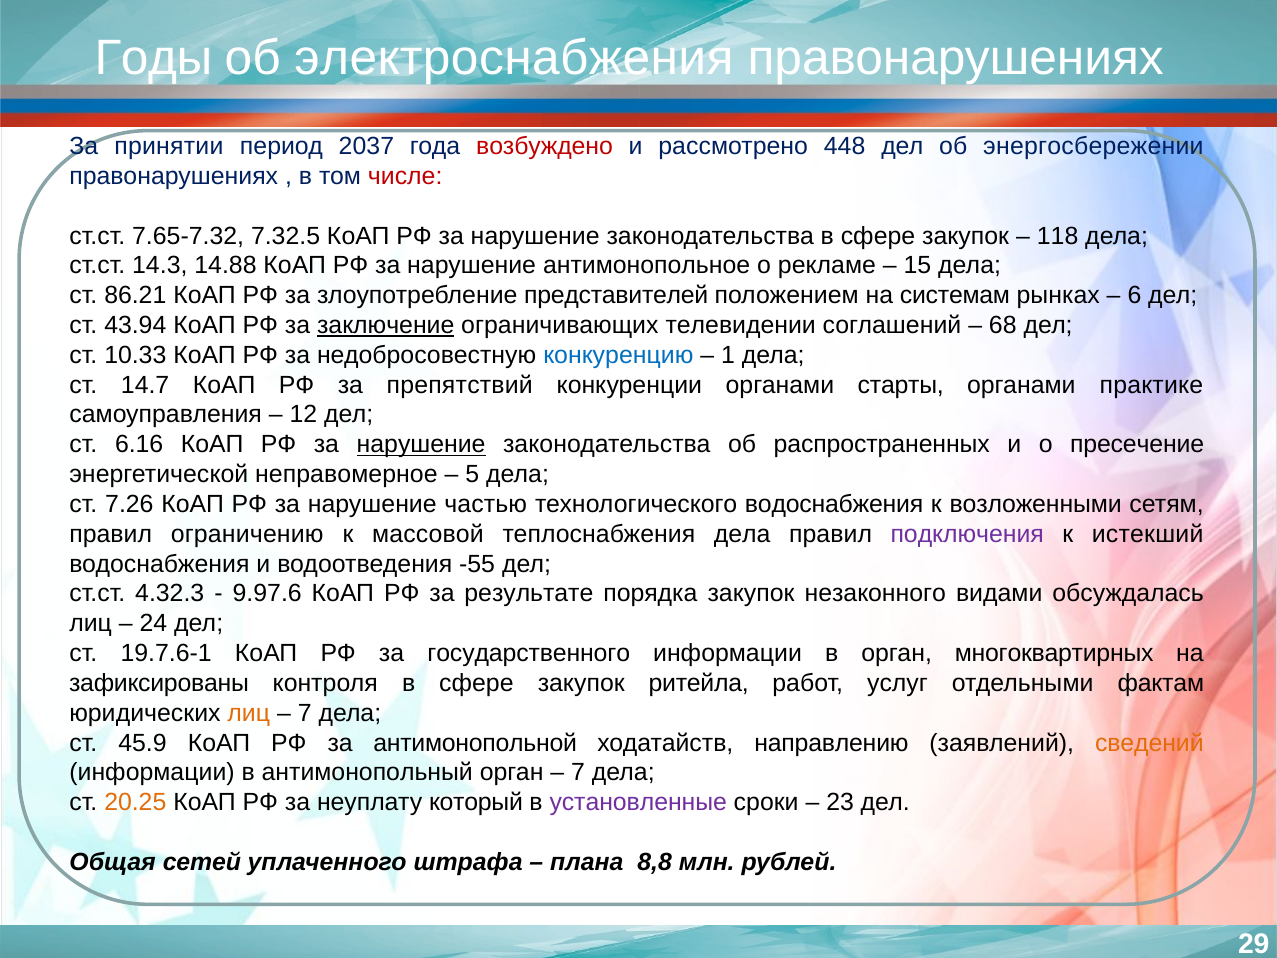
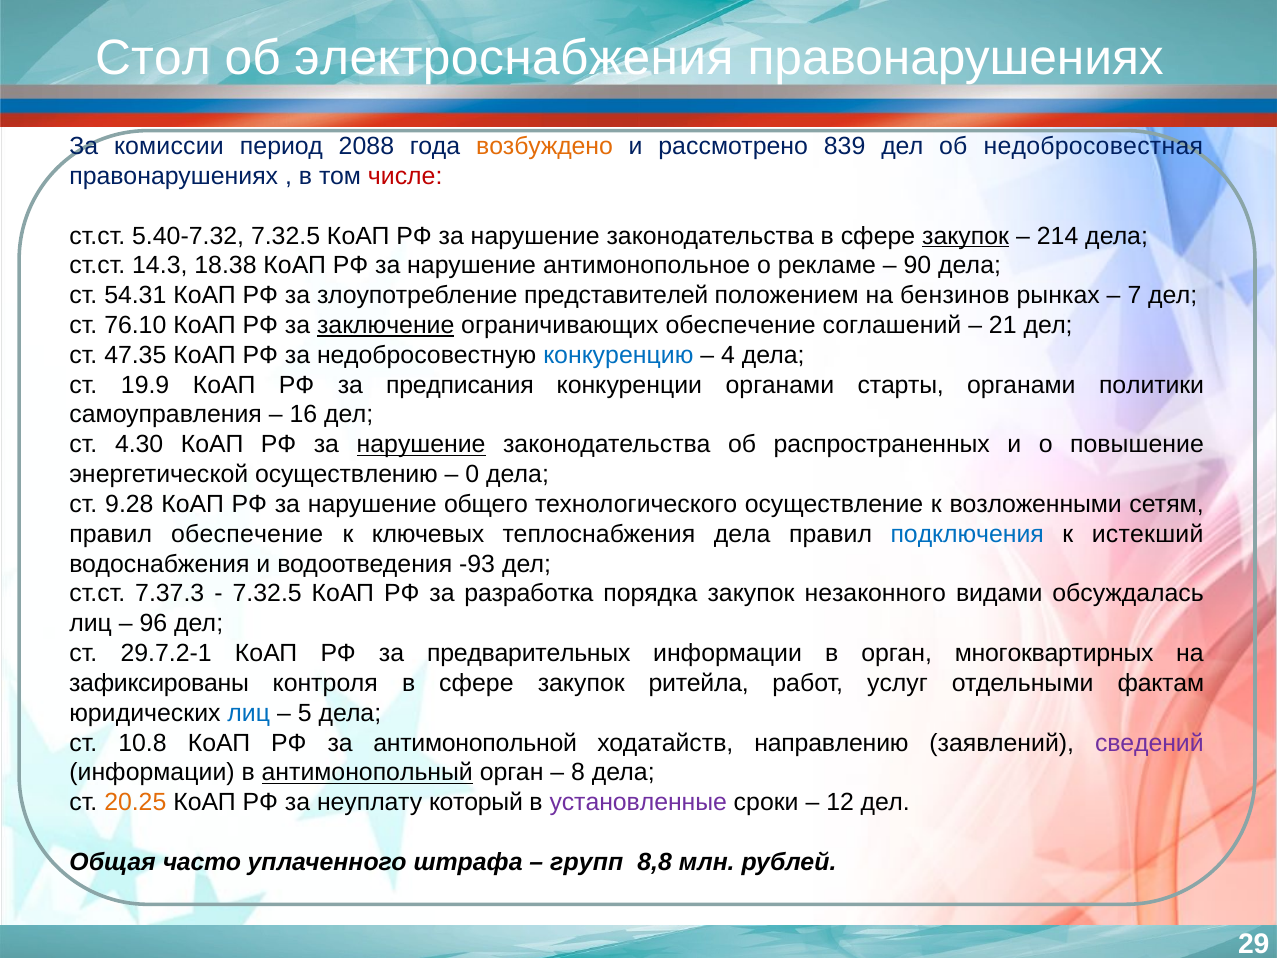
Годы: Годы -> Стол (153, 58)
принятии: принятии -> комиссии (169, 146)
2037: 2037 -> 2088 (366, 146)
возбуждено colour: red -> orange (544, 146)
448: 448 -> 839 (845, 146)
энергосбережении: энергосбережении -> недобросовестная (1093, 146)
7.65-7.32: 7.65-7.32 -> 5.40-7.32 (188, 236)
закупок underline: none -> present (966, 236)
118: 118 -> 214 (1058, 236)
14.88: 14.88 -> 18.38 (225, 266)
15: 15 -> 90 (917, 266)
86.21: 86.21 -> 54.31 (135, 295)
системам: системам -> бензинов (955, 295)
6: 6 -> 7 (1134, 295)
43.94: 43.94 -> 76.10 (135, 325)
ограничивающих телевидении: телевидении -> обеспечение (741, 325)
68: 68 -> 21 (1003, 325)
10.33: 10.33 -> 47.35 (135, 355)
1: 1 -> 4 (728, 355)
14.7: 14.7 -> 19.9 (145, 385)
препятствий: препятствий -> предписания (460, 385)
практике: практике -> политики (1152, 385)
12: 12 -> 16 (303, 415)
6.16: 6.16 -> 4.30 (139, 444)
пресечение: пресечение -> повышение (1137, 444)
неправомерное: неправомерное -> осуществлению (347, 474)
5: 5 -> 0 (472, 474)
7.26: 7.26 -> 9.28 (129, 504)
частью: частью -> общего (486, 504)
технологического водоснабжения: водоснабжения -> осуществление (834, 504)
правил ограничению: ограничению -> обеспечение (247, 534)
массовой: массовой -> ключевых (428, 534)
подключения colour: purple -> blue (967, 534)
-55: -55 -> -93 (477, 564)
4.32.3: 4.32.3 -> 7.37.3 (170, 594)
9.97.6: 9.97.6 -> 7.32.5 (267, 594)
результате: результате -> разработка (529, 594)
24: 24 -> 96 (153, 623)
19.7.6-1: 19.7.6-1 -> 29.7.2-1 (166, 653)
государственного: государственного -> предварительных (529, 653)
лиц colour: orange -> blue (249, 713)
7: 7 -> 5 (305, 713)
45.9: 45.9 -> 10.8 (143, 743)
сведений colour: orange -> purple (1149, 743)
антимонопольный underline: none -> present (367, 772)
7: 7 -> 8 (578, 772)
23: 23 -> 12 (840, 802)
сетей: сетей -> часто (202, 862)
плана: плана -> групп (587, 862)
